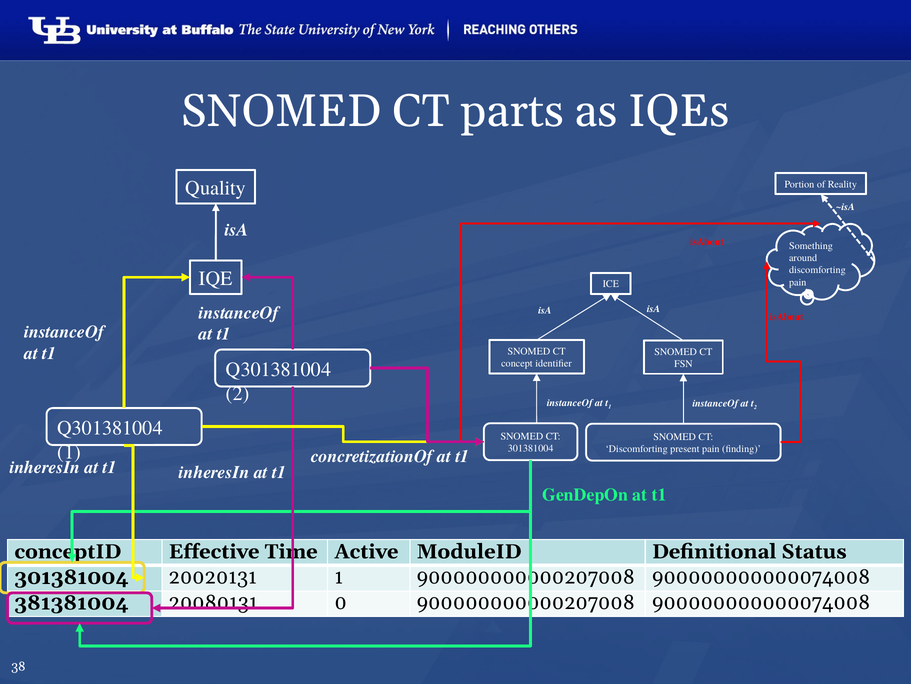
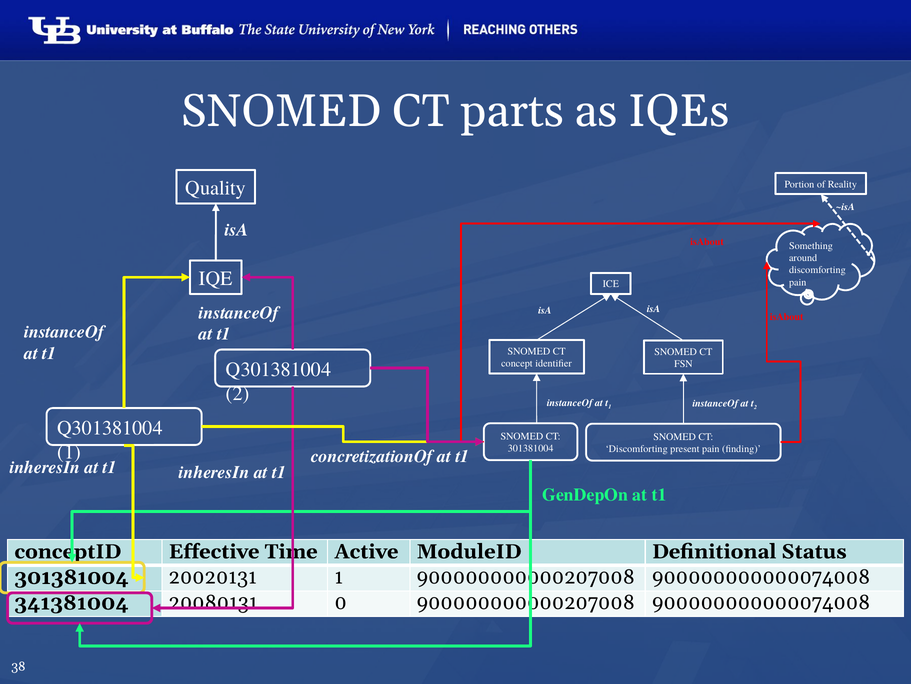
381381004: 381381004 -> 341381004 (71, 602)
